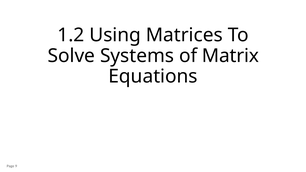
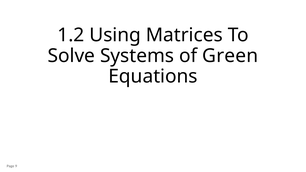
Matrix: Matrix -> Green (230, 56)
